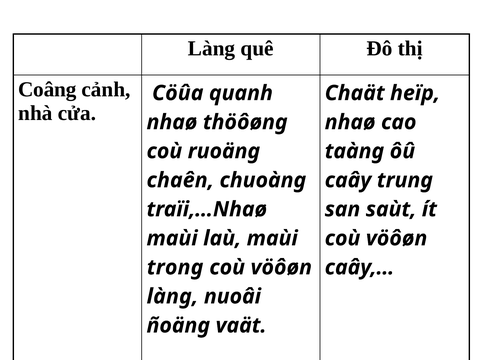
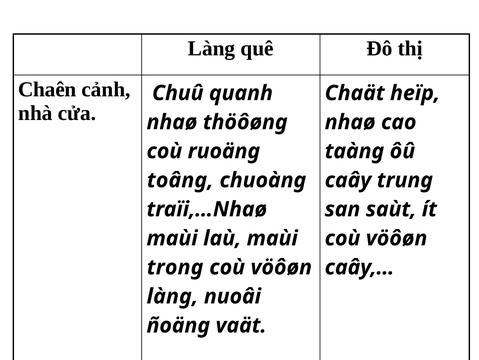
Coâng: Coâng -> Chaên (47, 89)
Cöûa: Cöûa -> Chuû (178, 93)
chaên: chaên -> toâng (180, 180)
